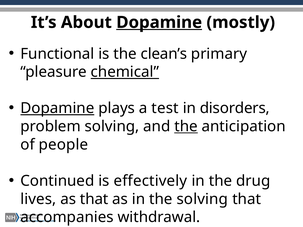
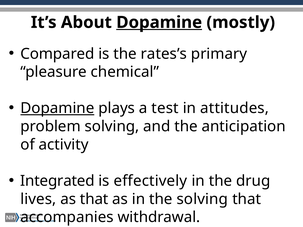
Functional: Functional -> Compared (57, 54)
clean’s: clean’s -> rates’s (164, 54)
chemical underline: present -> none (125, 72)
disorders: disorders -> attitudes (235, 108)
the underline: present -> none (186, 127)
people: people -> activity (64, 145)
Continued: Continued -> Integrated (57, 181)
